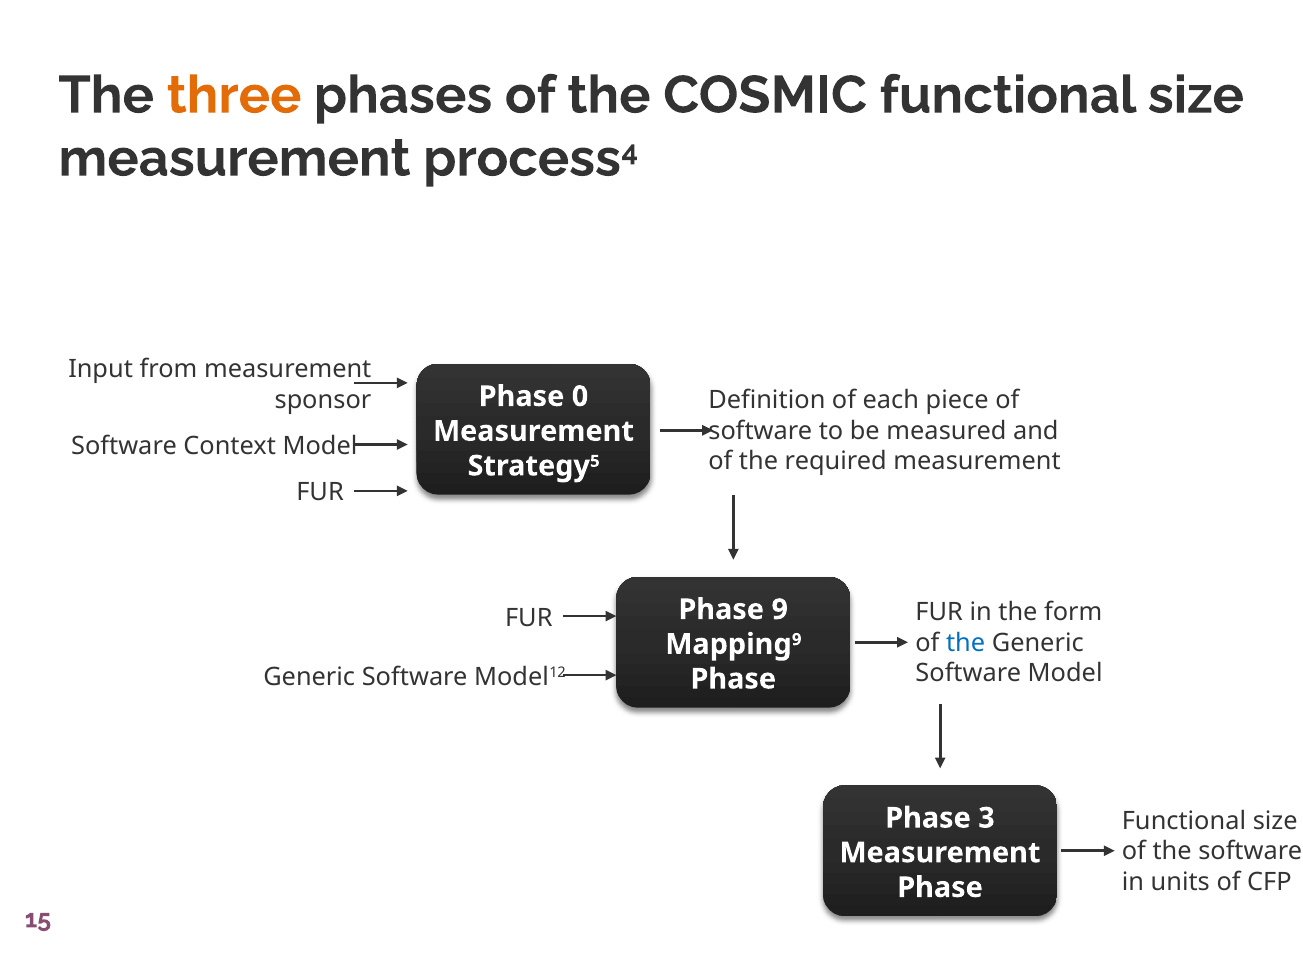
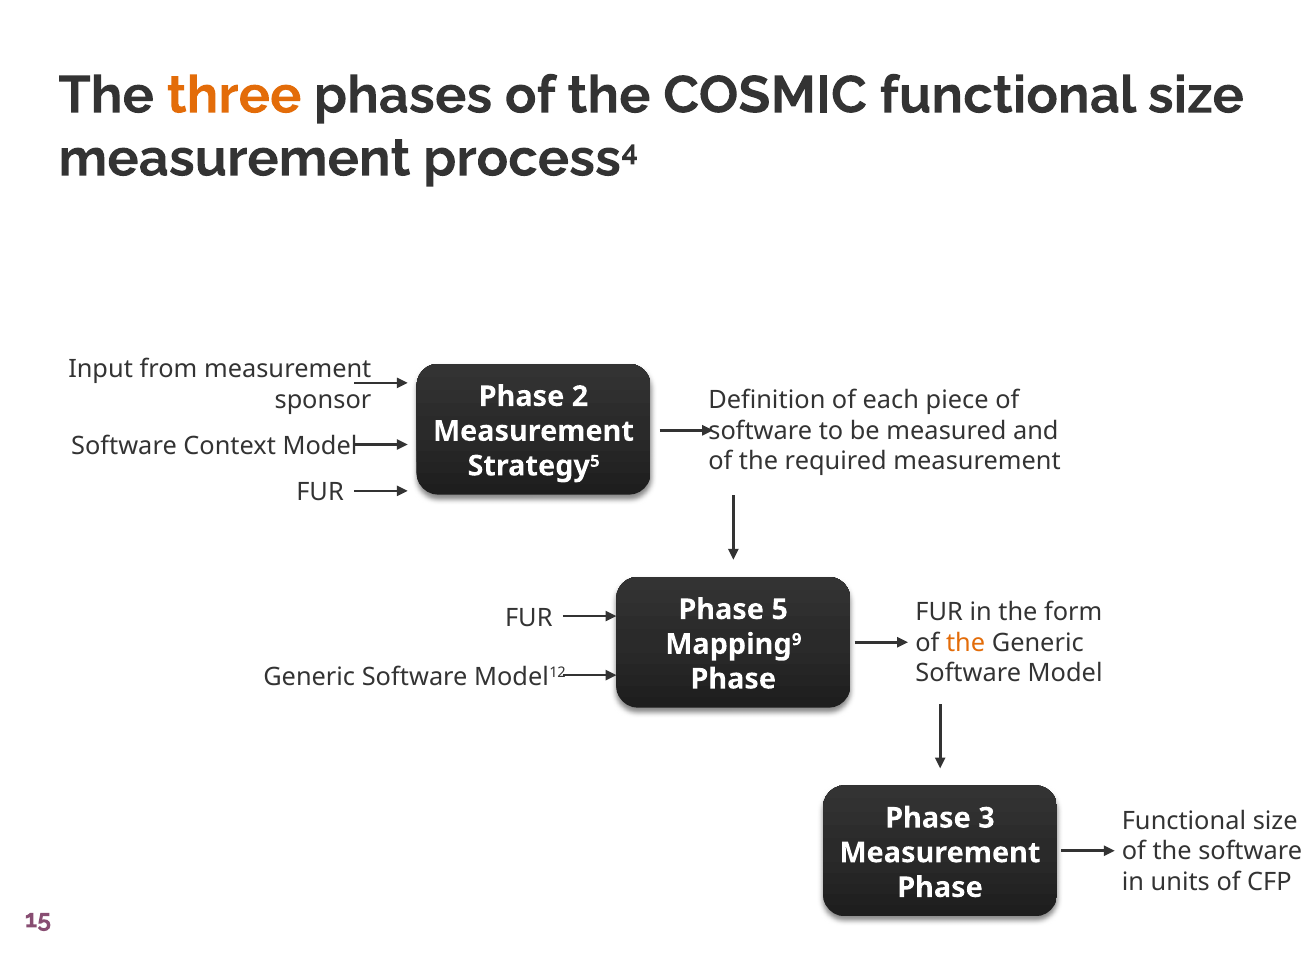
0: 0 -> 2 (580, 397)
9: 9 -> 5 (780, 610)
the colour: blue -> orange (966, 643)
